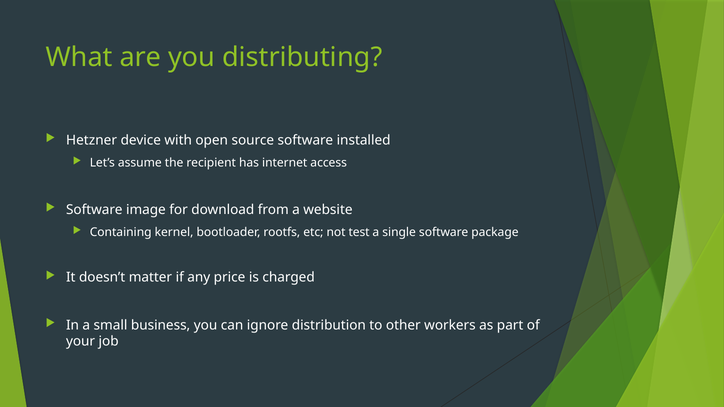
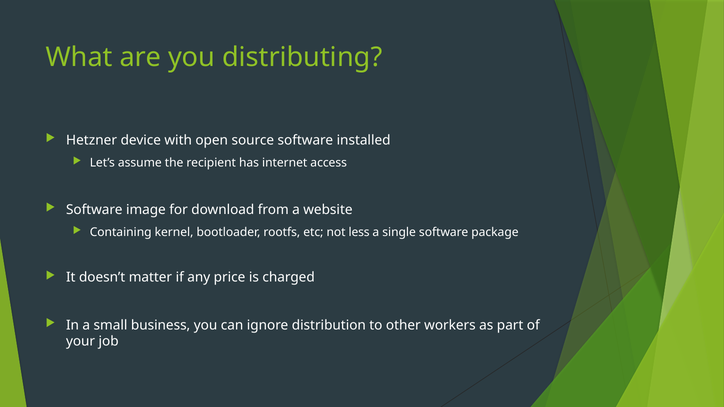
test: test -> less (359, 233)
